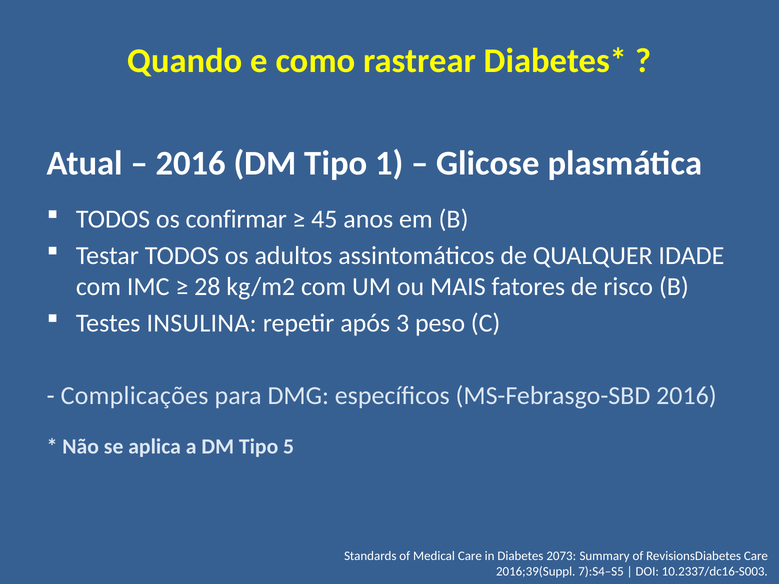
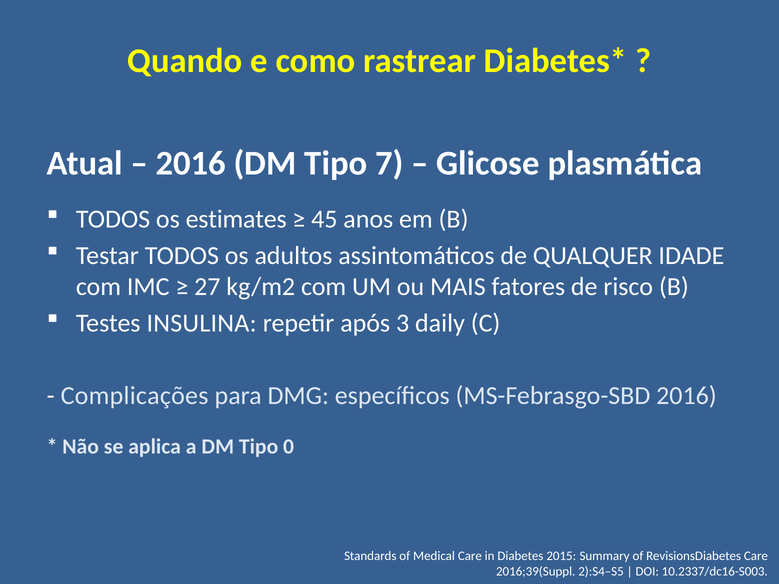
1: 1 -> 7 (389, 163)
confirmar: confirmar -> estimates (236, 219)
28: 28 -> 27 (207, 287)
peso: peso -> daily (440, 323)
5: 5 -> 0 (289, 447)
2073: 2073 -> 2015 (561, 556)
7):S4–S5: 7):S4–S5 -> 2):S4–S5 (601, 572)
